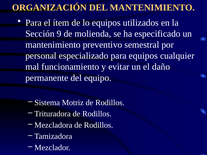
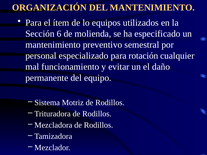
9: 9 -> 6 (59, 34)
para equipos: equipos -> rotación (143, 56)
